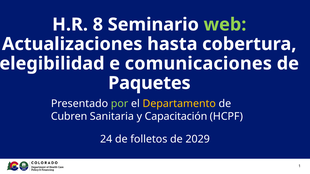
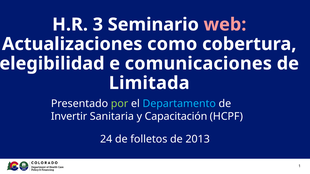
8: 8 -> 3 (98, 25)
web colour: light green -> pink (225, 25)
hasta: hasta -> como (172, 44)
Paquetes: Paquetes -> Limitada (149, 83)
Departamento colour: yellow -> light blue (179, 104)
Cubren: Cubren -> Invertir (69, 117)
2029: 2029 -> 2013 (198, 139)
